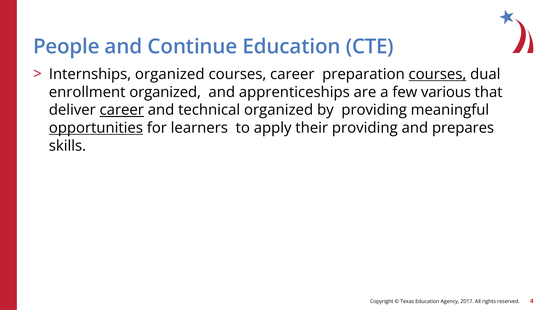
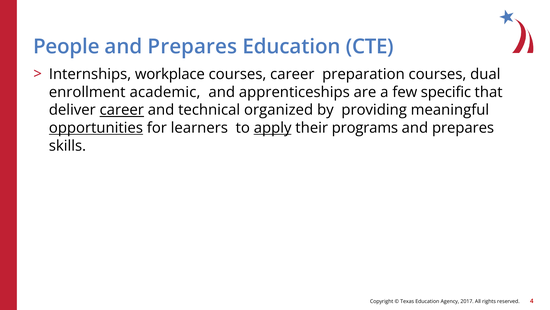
Continue: Continue -> Prepares (192, 47)
Internships organized: organized -> workplace (170, 74)
courses underline: present -> none (437, 74)
enrollment organized: organized -> academic (165, 92)
various: various -> specific (446, 92)
apply underline: none -> present (273, 128)
their providing: providing -> programs (365, 128)
